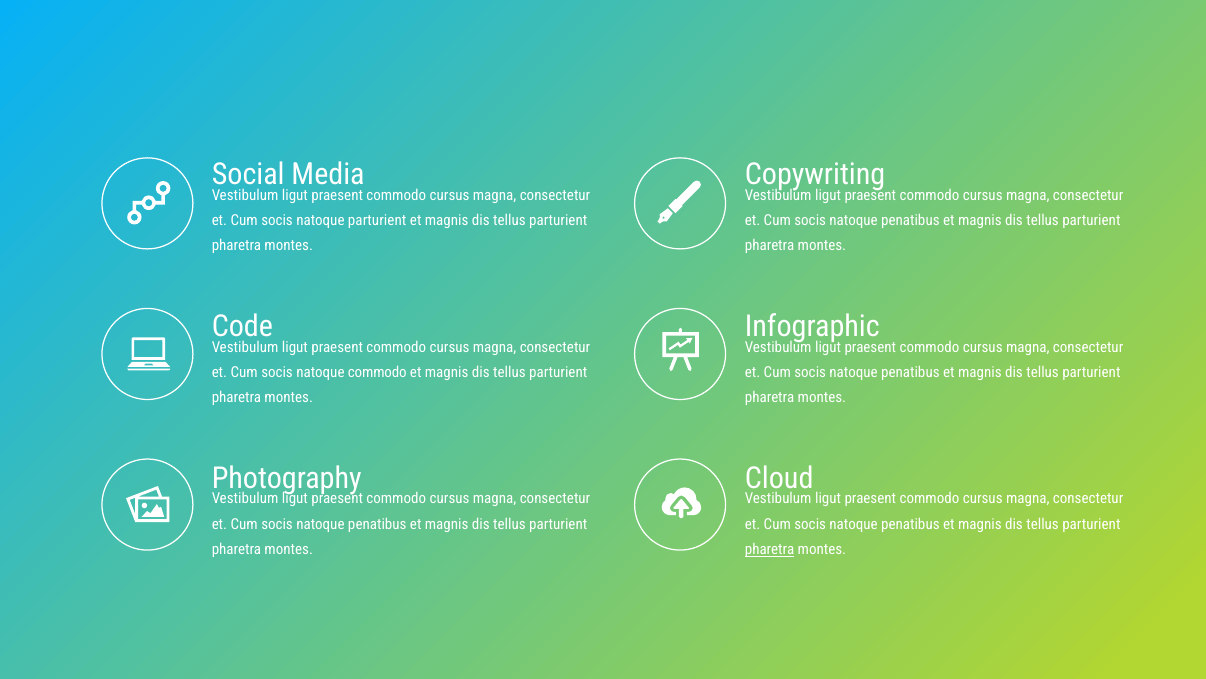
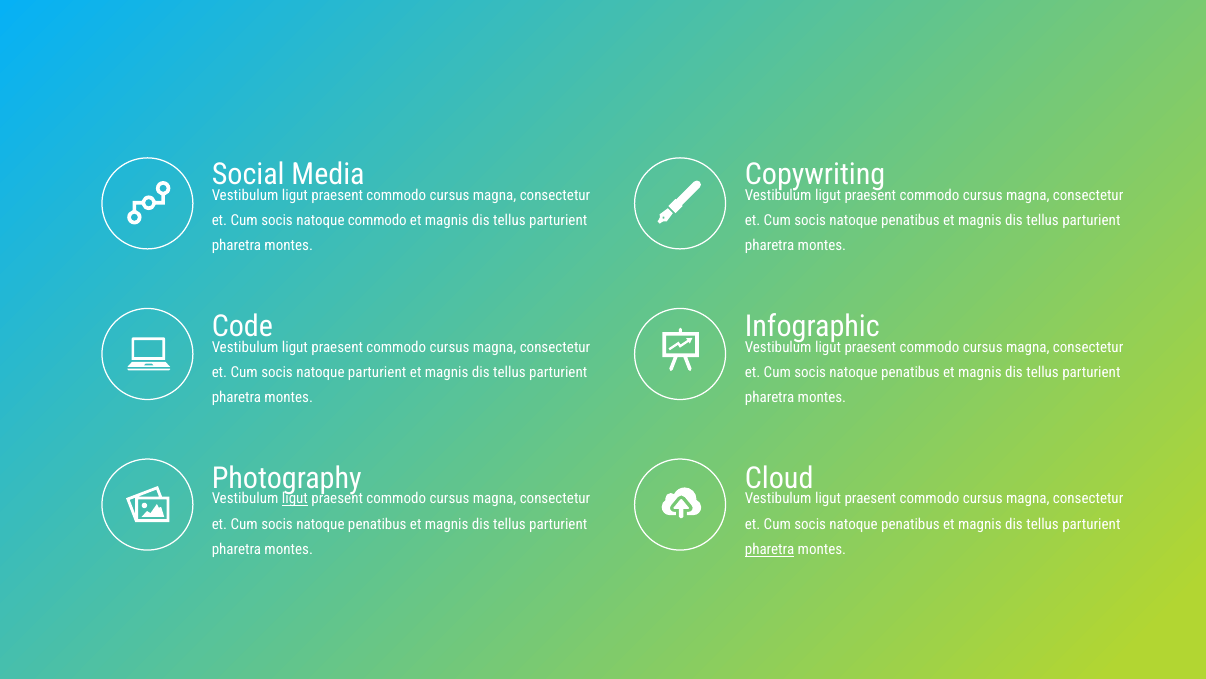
natoque parturient: parturient -> commodo (377, 220)
natoque commodo: commodo -> parturient (377, 372)
ligut underline: none -> present (295, 498)
